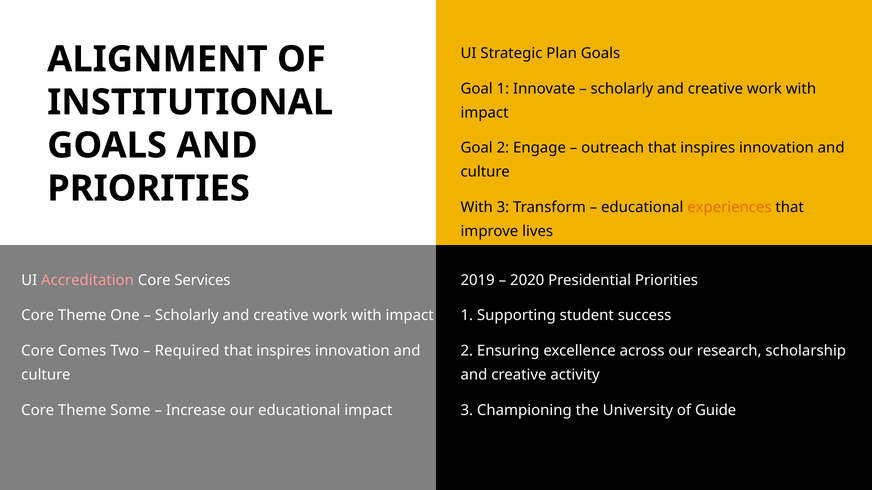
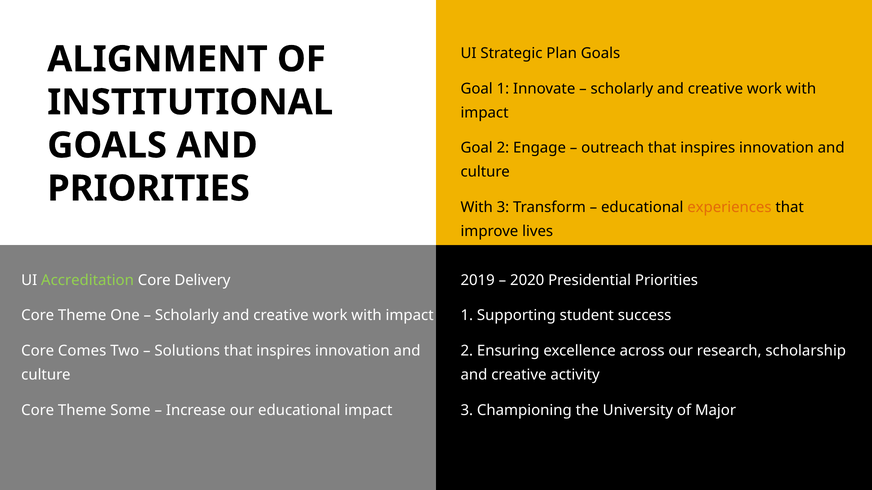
Accreditation colour: pink -> light green (88, 280)
Services: Services -> Delivery (202, 280)
Required: Required -> Solutions (187, 351)
Guide: Guide -> Major (716, 411)
